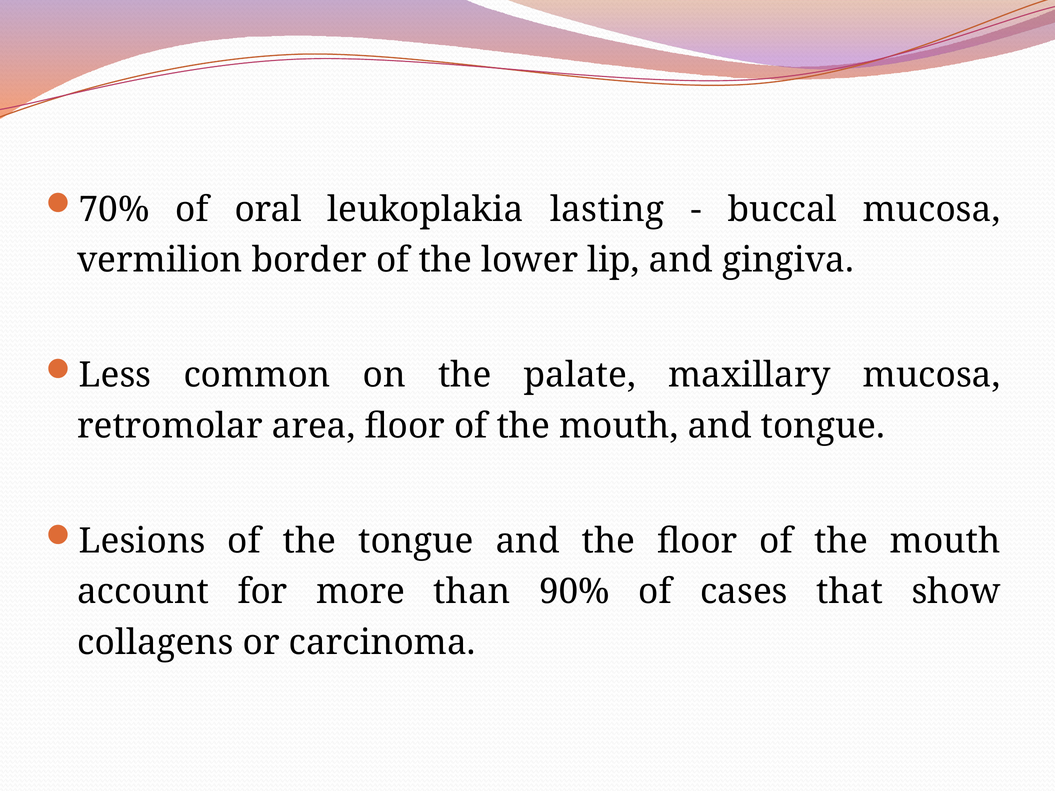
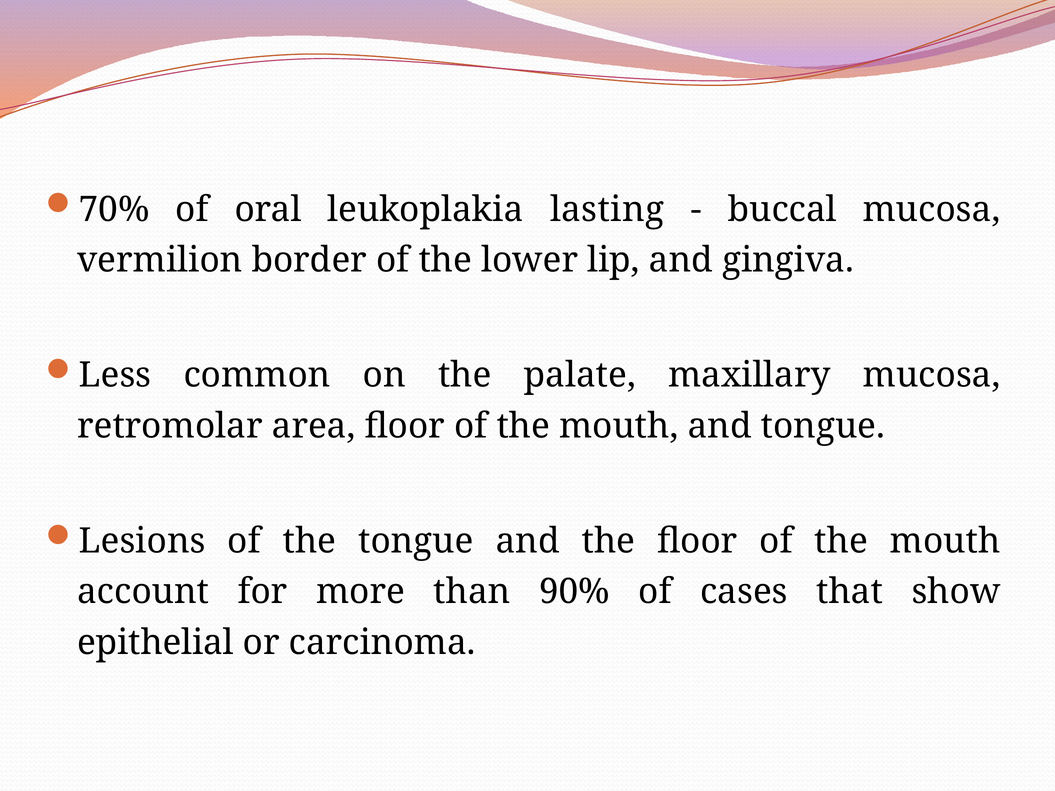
collagens: collagens -> epithelial (155, 643)
